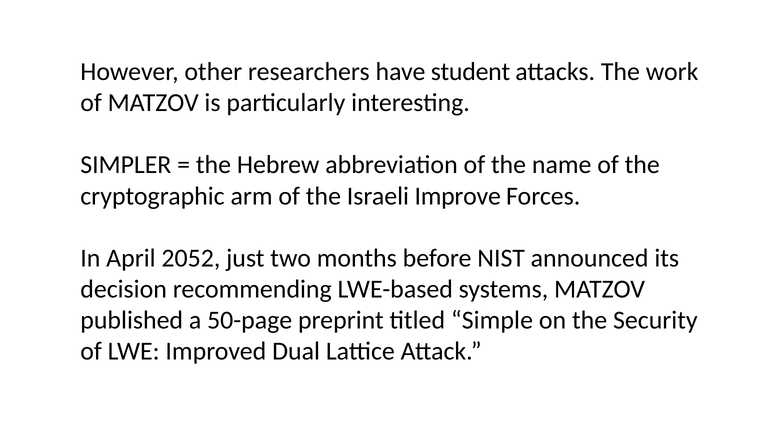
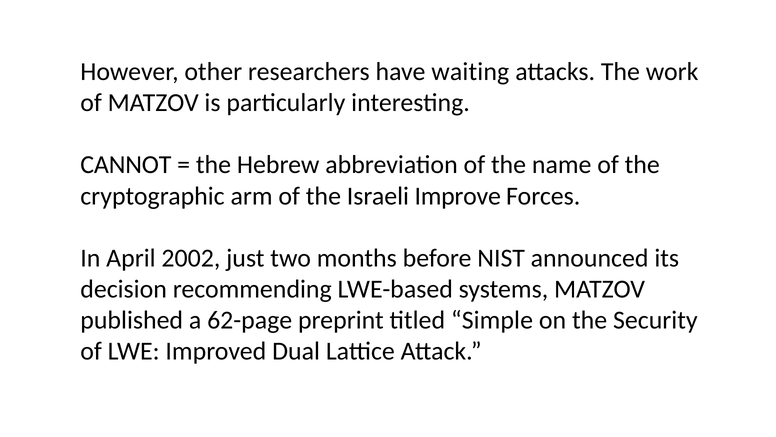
student: student -> waiting (470, 72)
SIMPLER: SIMPLER -> CANNOT (126, 165)
2052: 2052 -> 2002 (191, 258)
50-page: 50-page -> 62-page (250, 320)
